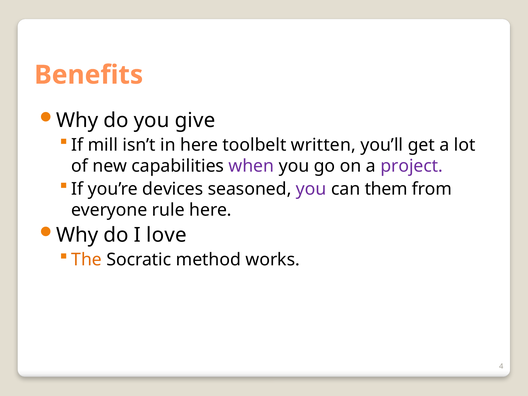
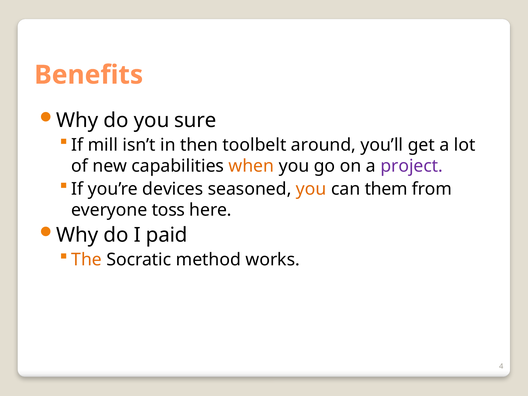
give: give -> sure (195, 120)
in here: here -> then (199, 145)
written: written -> around (323, 145)
when colour: purple -> orange (251, 166)
you colour: purple -> orange (311, 189)
rule: rule -> toss (168, 210)
love: love -> paid (167, 235)
